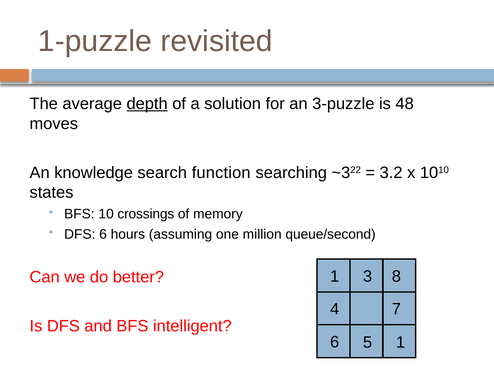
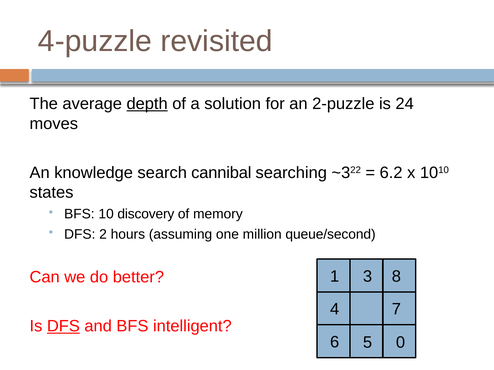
1-puzzle: 1-puzzle -> 4-puzzle (95, 41)
3-puzzle: 3-puzzle -> 2-puzzle (343, 104)
48: 48 -> 24 (405, 104)
function: function -> cannibal (221, 173)
3.2: 3.2 -> 6.2 (391, 173)
crossings: crossings -> discovery (146, 214)
DFS 6: 6 -> 2 (103, 235)
DFS underline: none -> present (63, 327)
5 1: 1 -> 0 (400, 343)
